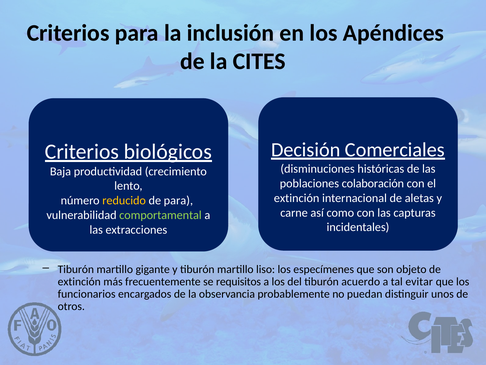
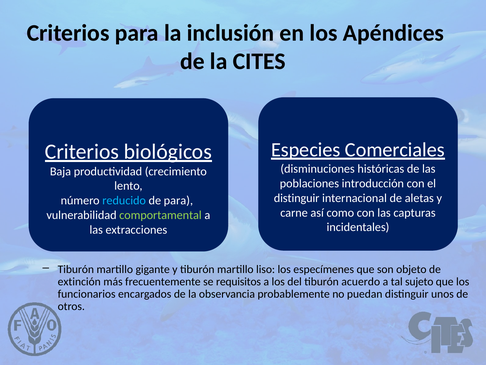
Decisión: Decisión -> Especies (306, 150)
colaboración: colaboración -> introducción (373, 183)
extinción: extinción -> distinguir (297, 198)
reducido colour: yellow -> light blue (124, 200)
evitar: evitar -> sujeto (419, 281)
